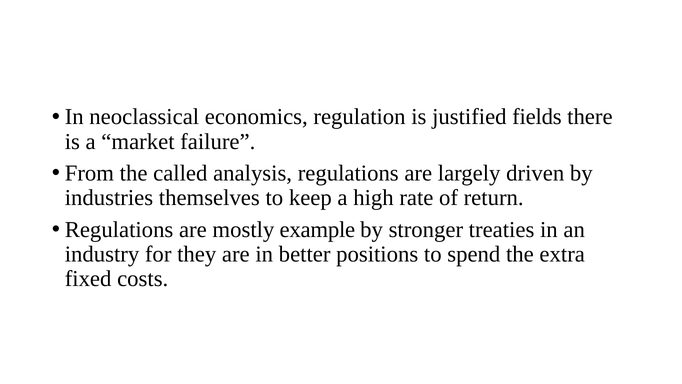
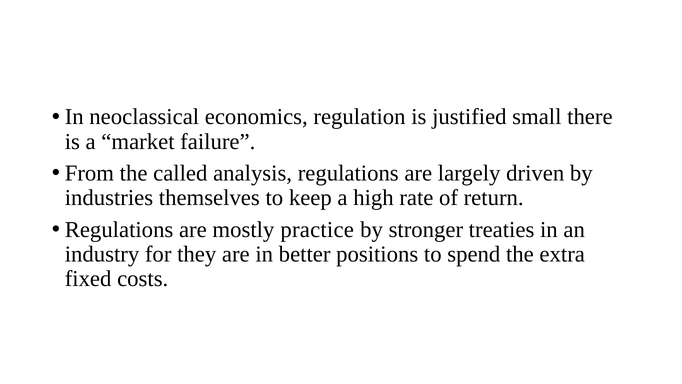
fields: fields -> small (537, 117)
example: example -> practice (317, 229)
